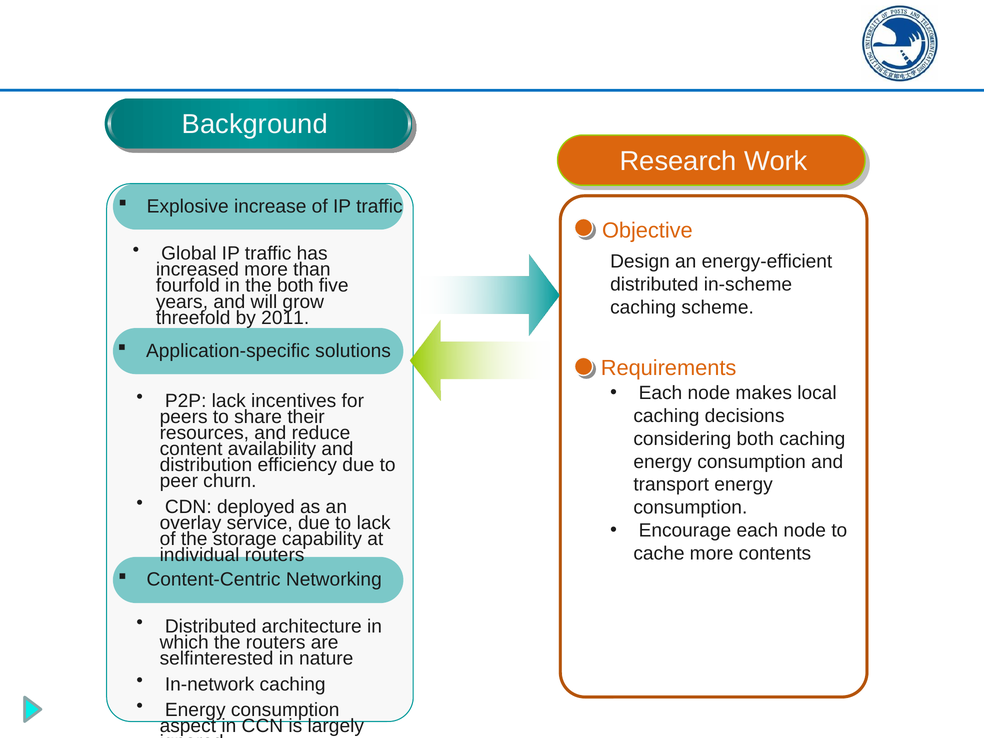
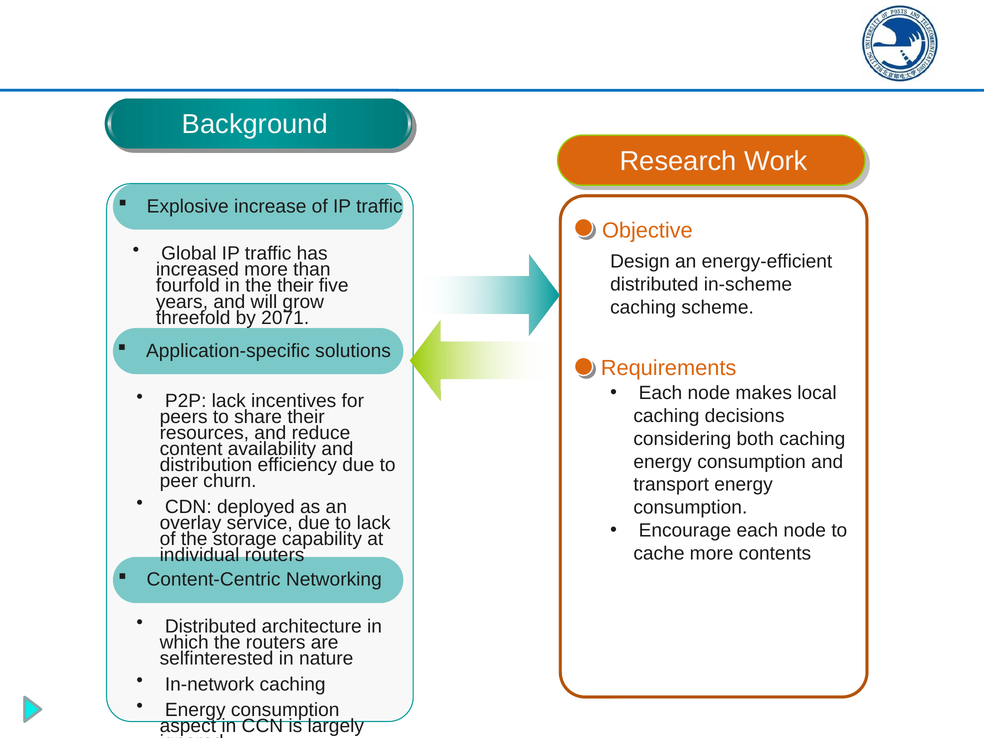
the both: both -> their (295, 286)
2011: 2011 -> 2071 (285, 318)
